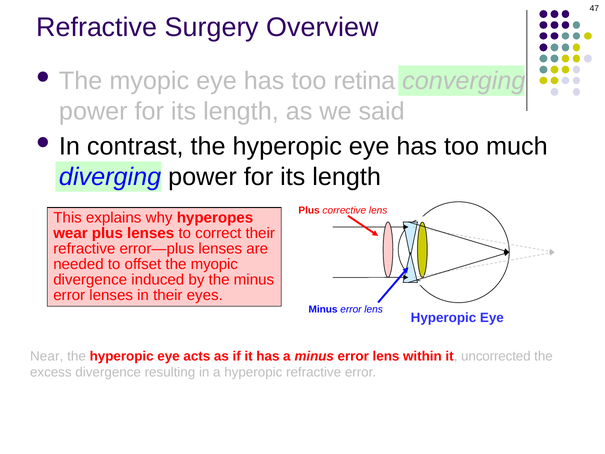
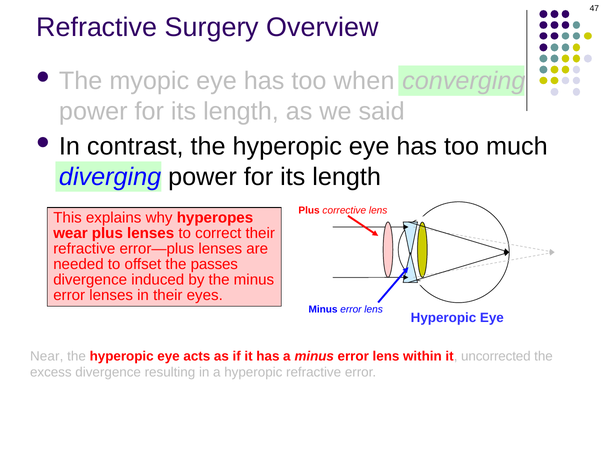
retina: retina -> when (364, 81)
offset the myopic: myopic -> passes (214, 264)
